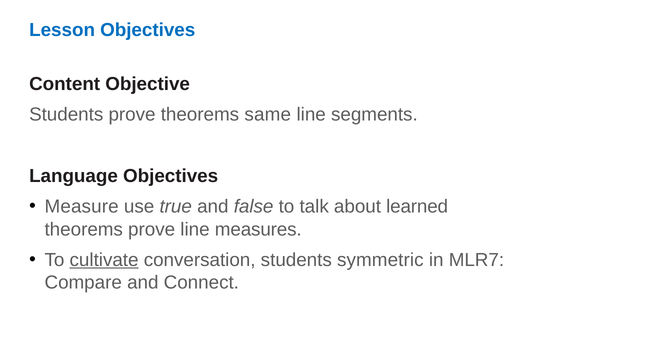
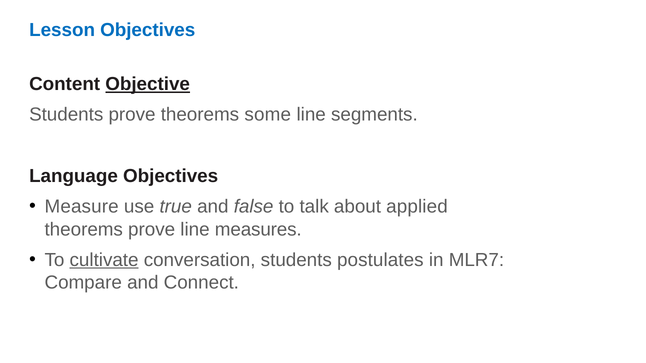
Objective underline: none -> present (148, 84)
same: same -> some (268, 115)
learned: learned -> applied (417, 207)
symmetric: symmetric -> postulates (380, 260)
